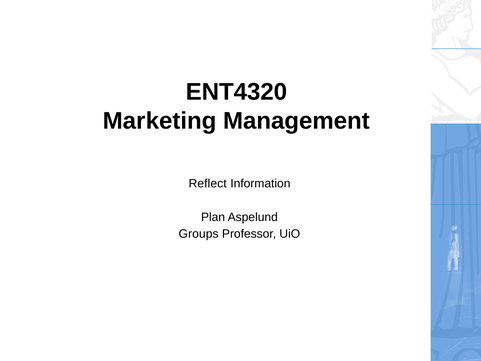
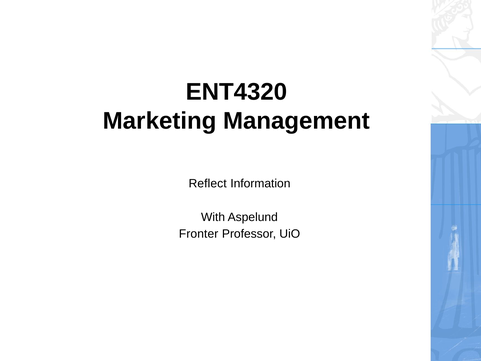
Plan: Plan -> With (213, 217)
Groups: Groups -> Fronter (199, 234)
